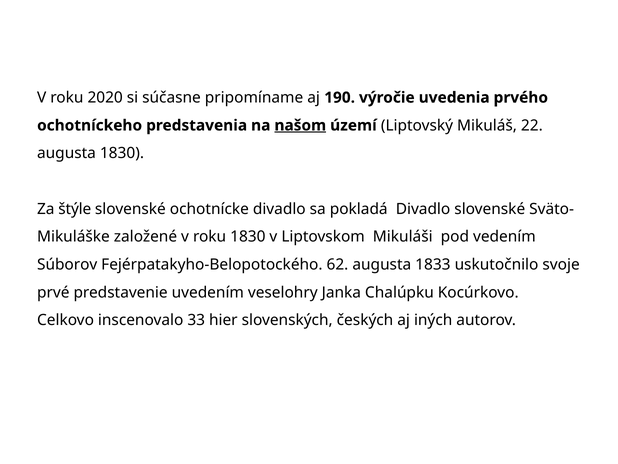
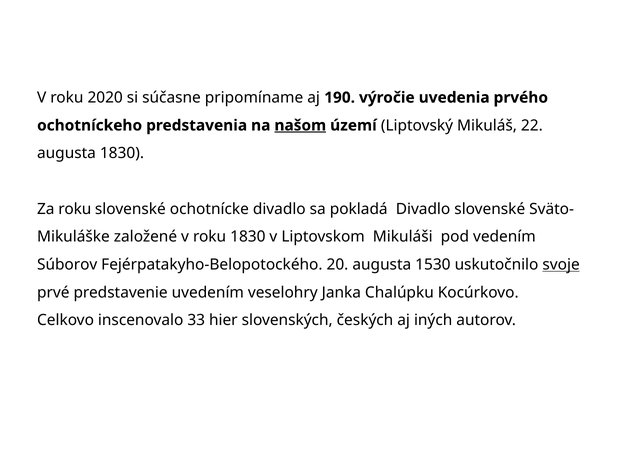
Za štýle: štýle -> roku (75, 209)
62: 62 -> 20 (337, 264)
1833: 1833 -> 1530 (433, 264)
svoje underline: none -> present (561, 264)
